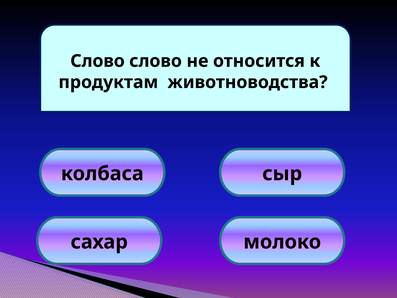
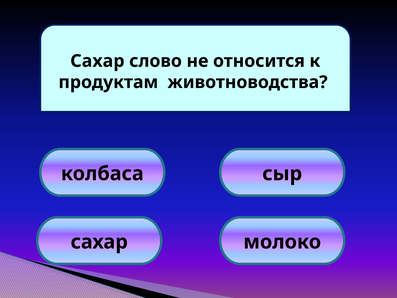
Слово: Слово -> Сахар (97, 61)
